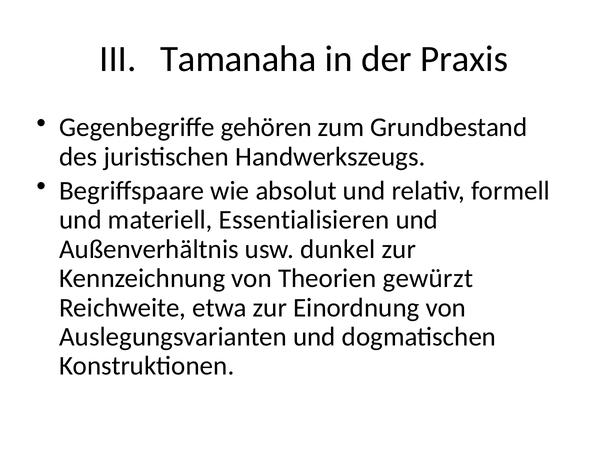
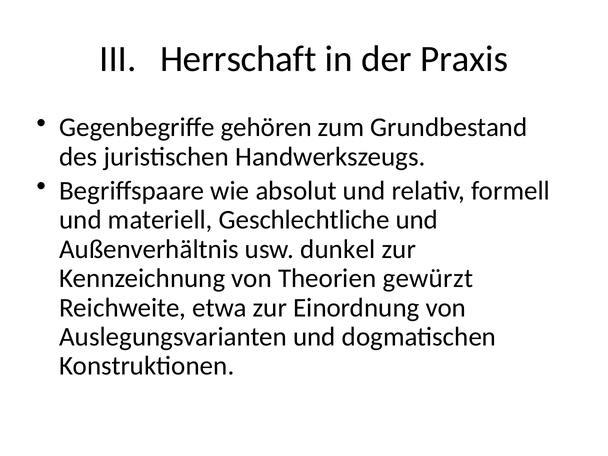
Tamanaha: Tamanaha -> Herrschaft (238, 59)
Essentialisieren: Essentialisieren -> Geschlechtliche (304, 220)
